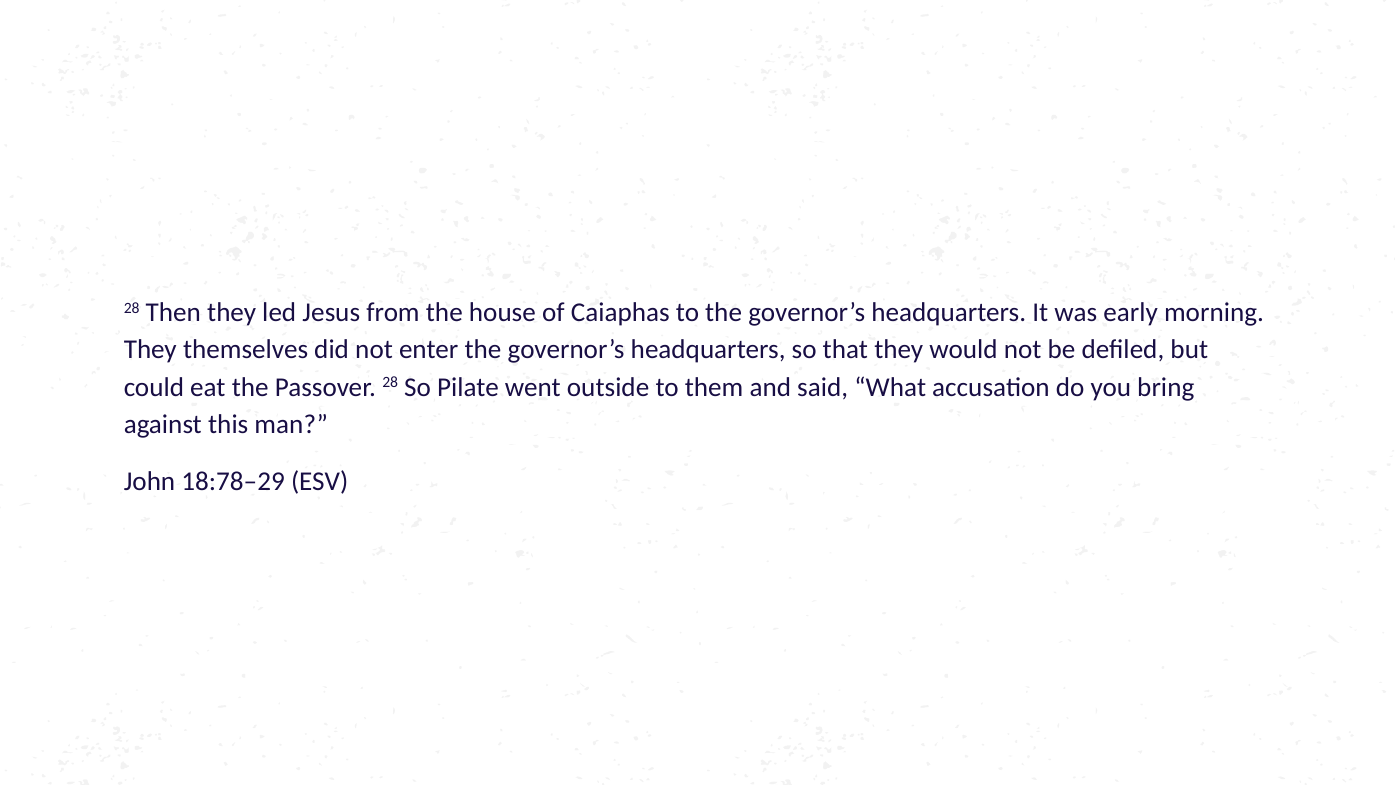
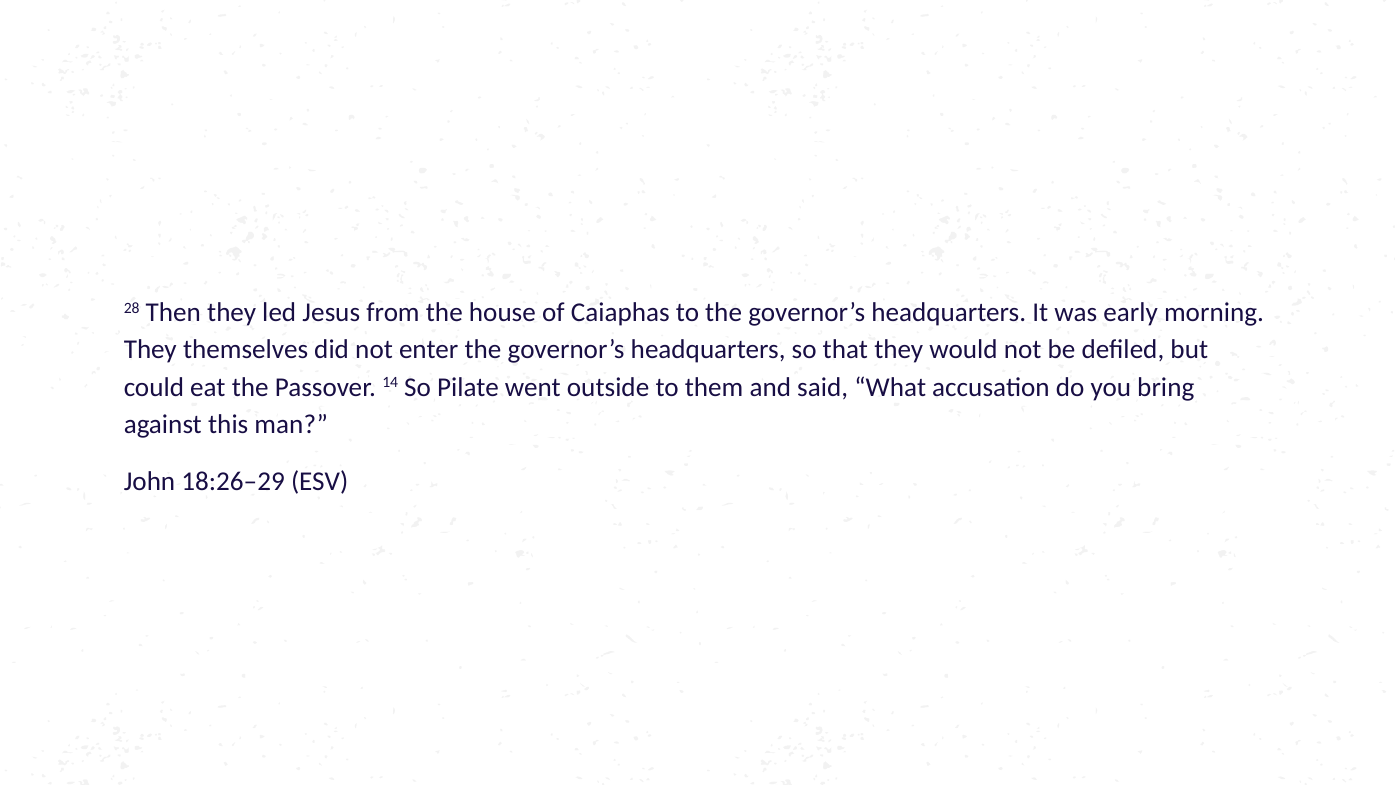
Passover 28: 28 -> 14 (390, 383)
18:78–29: 18:78–29 -> 18:26–29 (233, 481)
